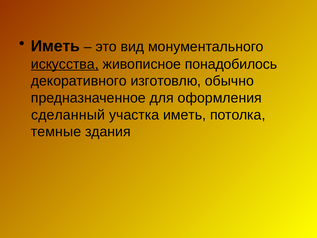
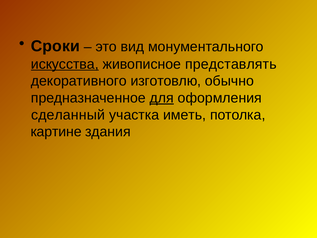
Иметь: Иметь -> Сроки (55, 46)
понадобилось: понадобилось -> представлять (231, 64)
для underline: none -> present (162, 98)
темные: темные -> картине (56, 132)
